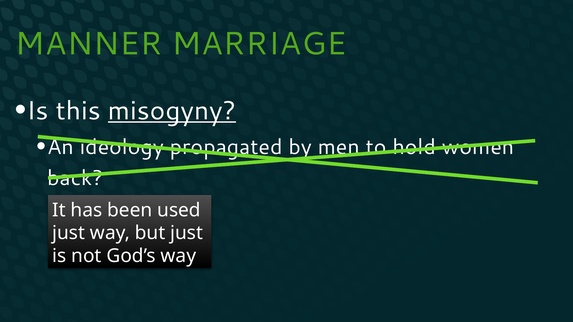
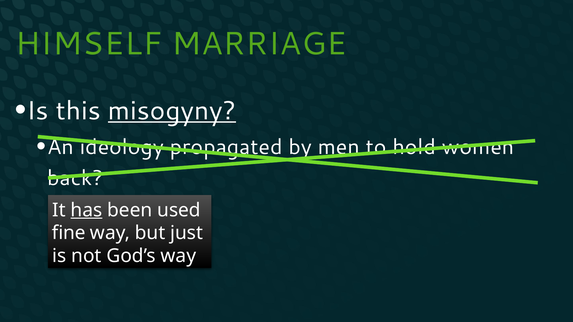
MANNER: MANNER -> HIMSELF (89, 44)
has underline: none -> present (86, 210)
just: just -> fine (69, 233)
